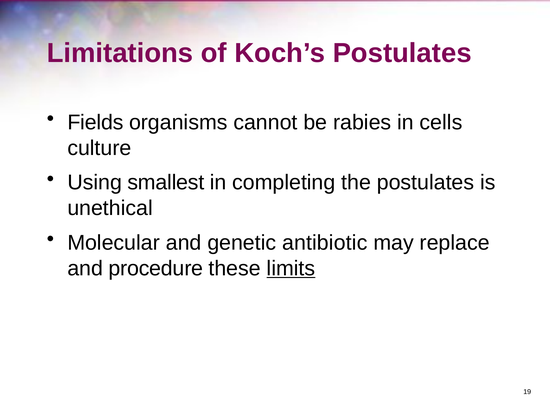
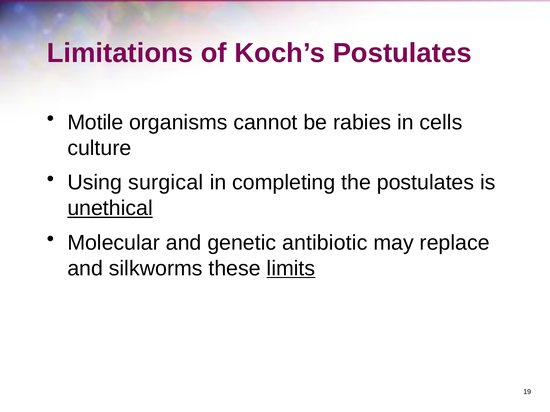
Fields: Fields -> Motile (95, 122)
smallest: smallest -> surgical (166, 183)
unethical underline: none -> present (110, 208)
procedure: procedure -> silkworms (156, 269)
